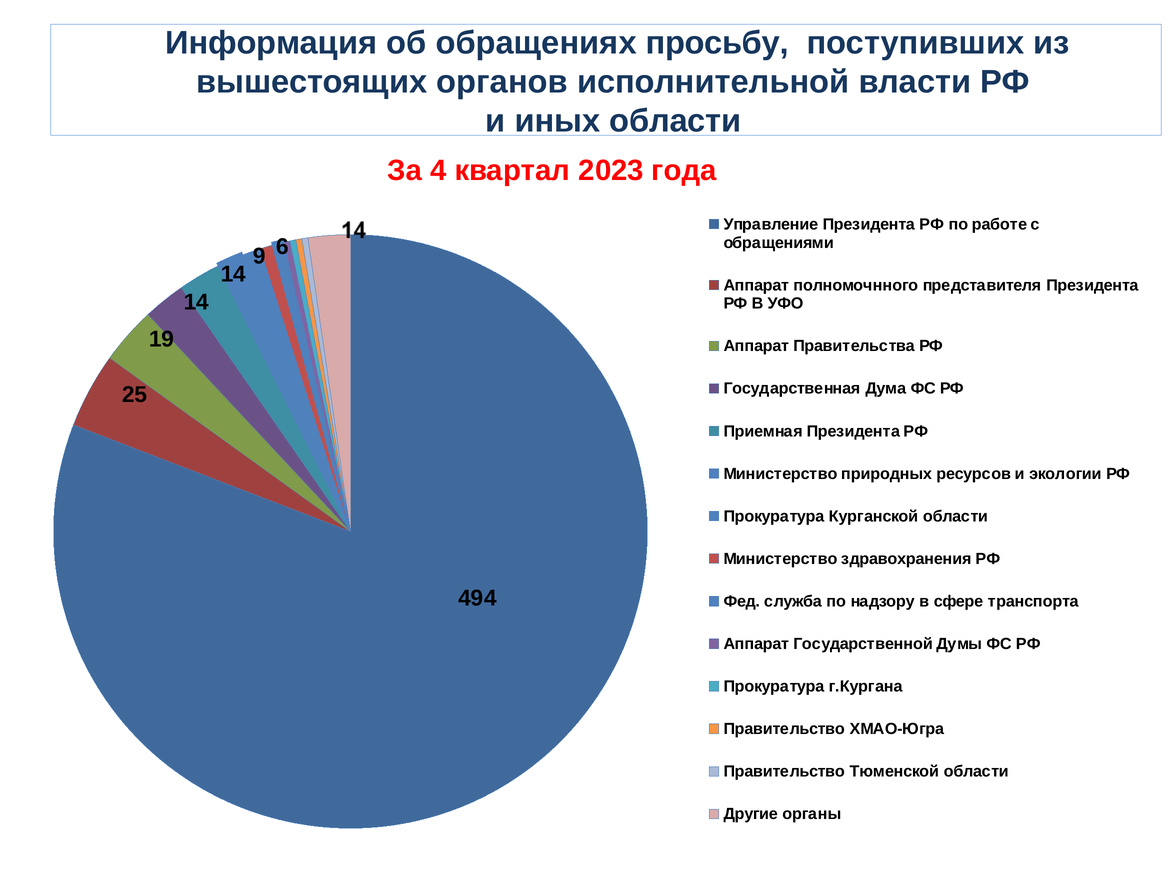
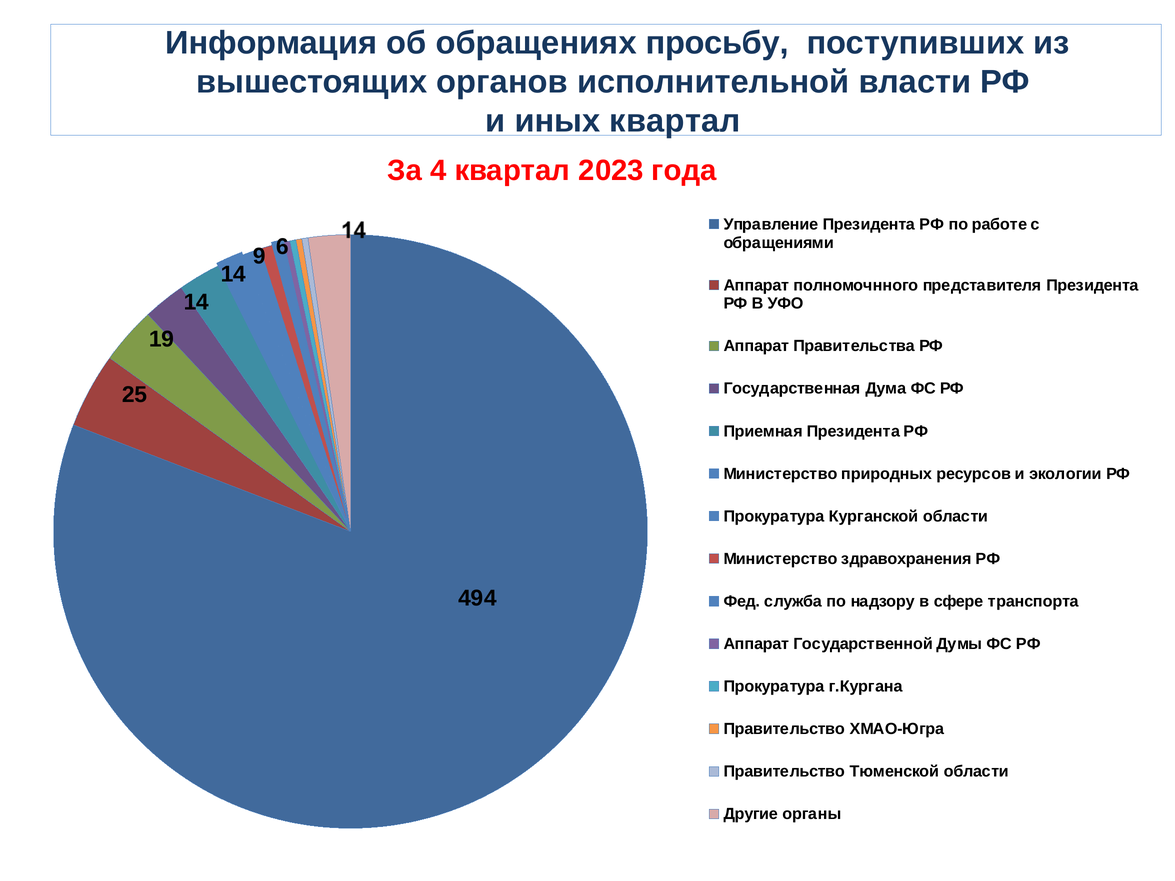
иных области: области -> квартал (675, 121)
